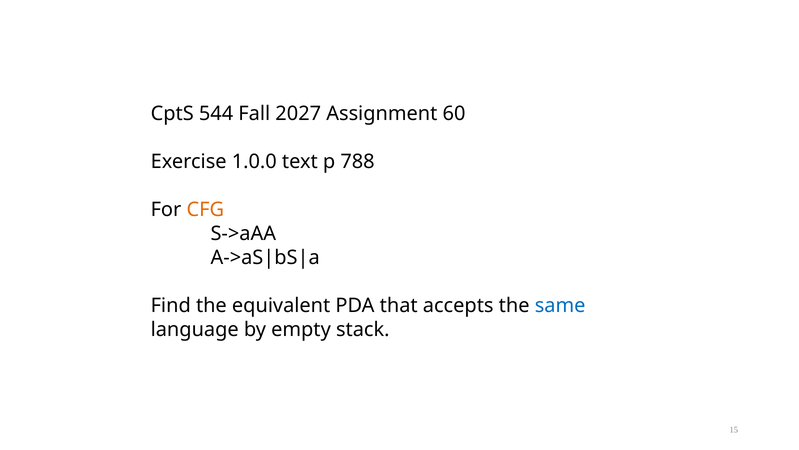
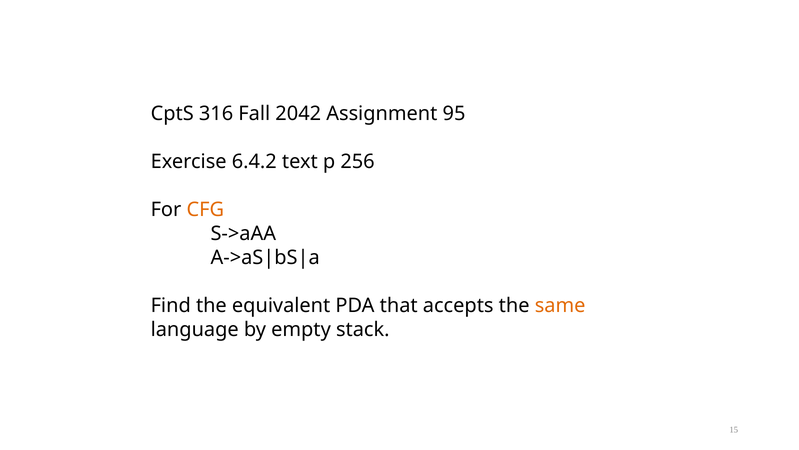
544: 544 -> 316 (216, 114)
2027: 2027 -> 2042 (298, 114)
60: 60 -> 95 (454, 114)
1.0.0: 1.0.0 -> 6.4.2 (254, 162)
788: 788 -> 256 (358, 162)
same colour: blue -> orange (560, 305)
